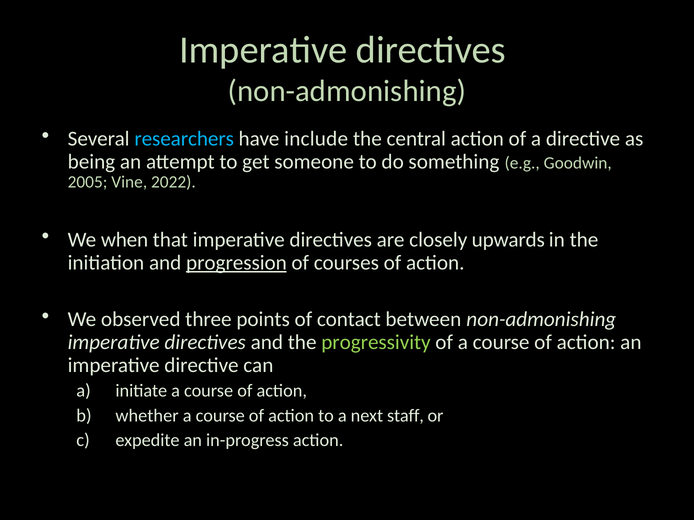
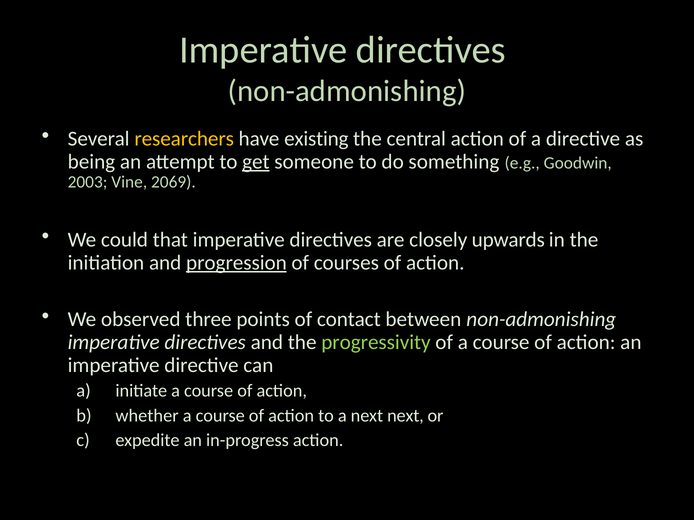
researchers colour: light blue -> yellow (184, 139)
include: include -> existing (316, 139)
get underline: none -> present (256, 162)
2005: 2005 -> 2003 (88, 182)
2022: 2022 -> 2069 (173, 182)
when: when -> could (124, 240)
next staff: staff -> next (405, 416)
